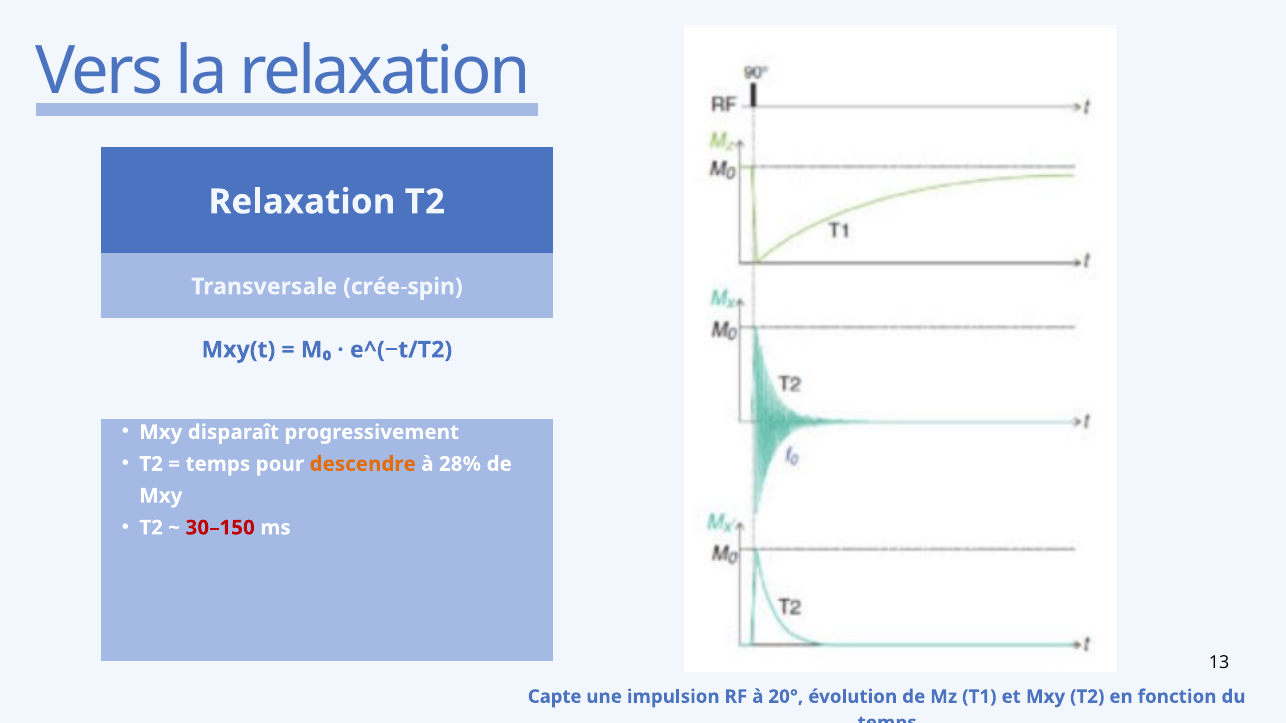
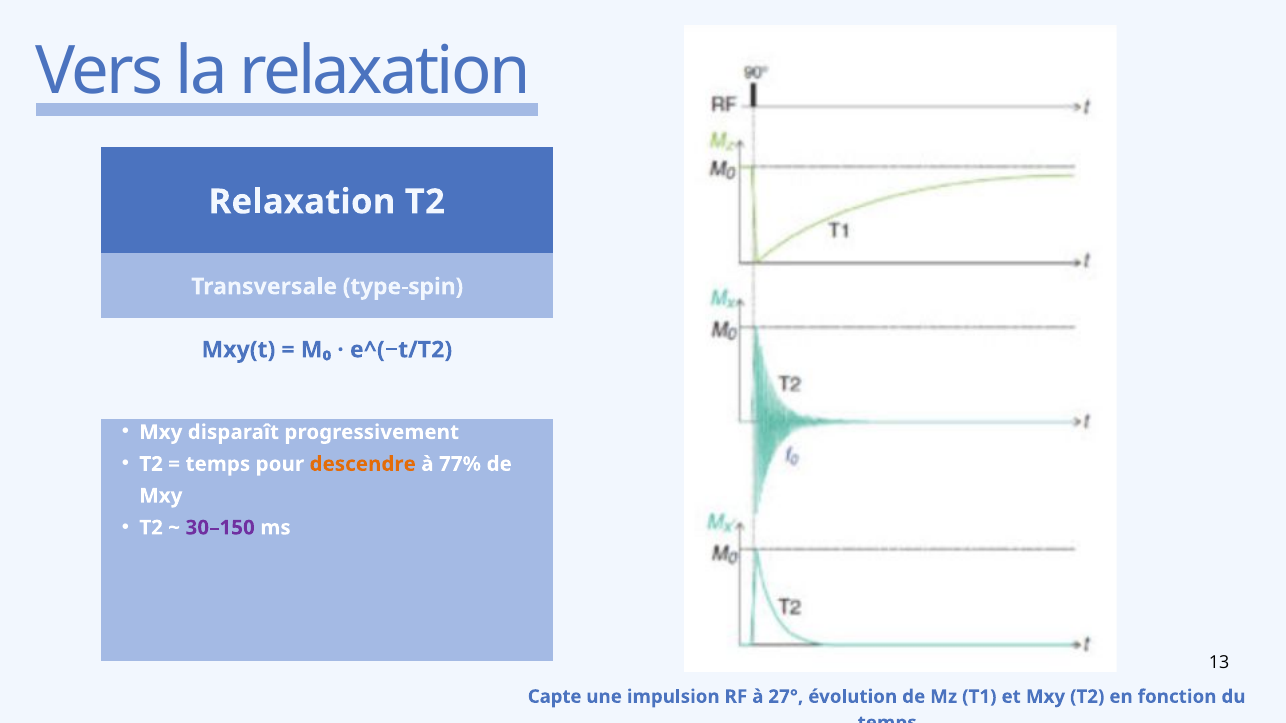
crée-spin: crée-spin -> type-spin (403, 287)
28%: 28% -> 77% (460, 464)
30–150 colour: red -> purple (220, 528)
20°: 20° -> 27° (786, 697)
